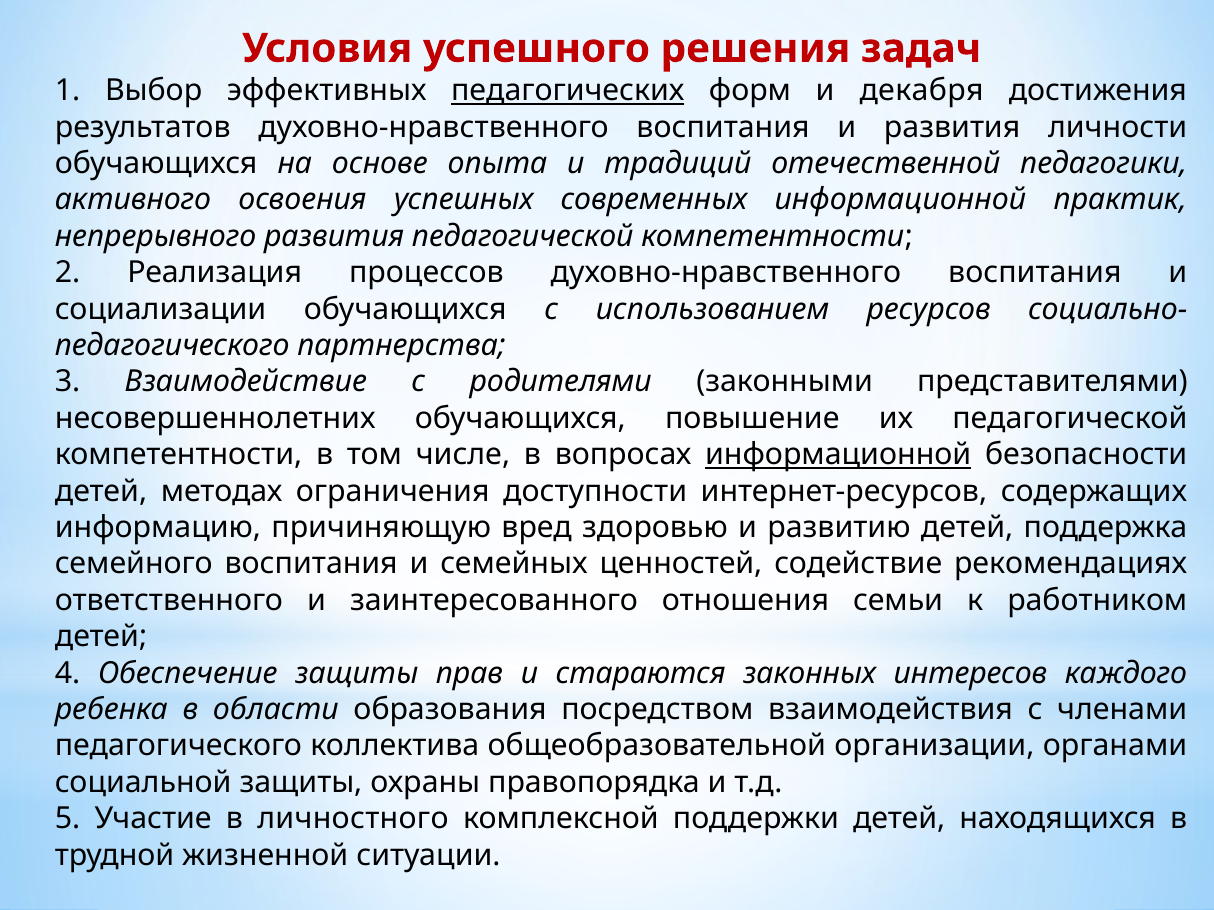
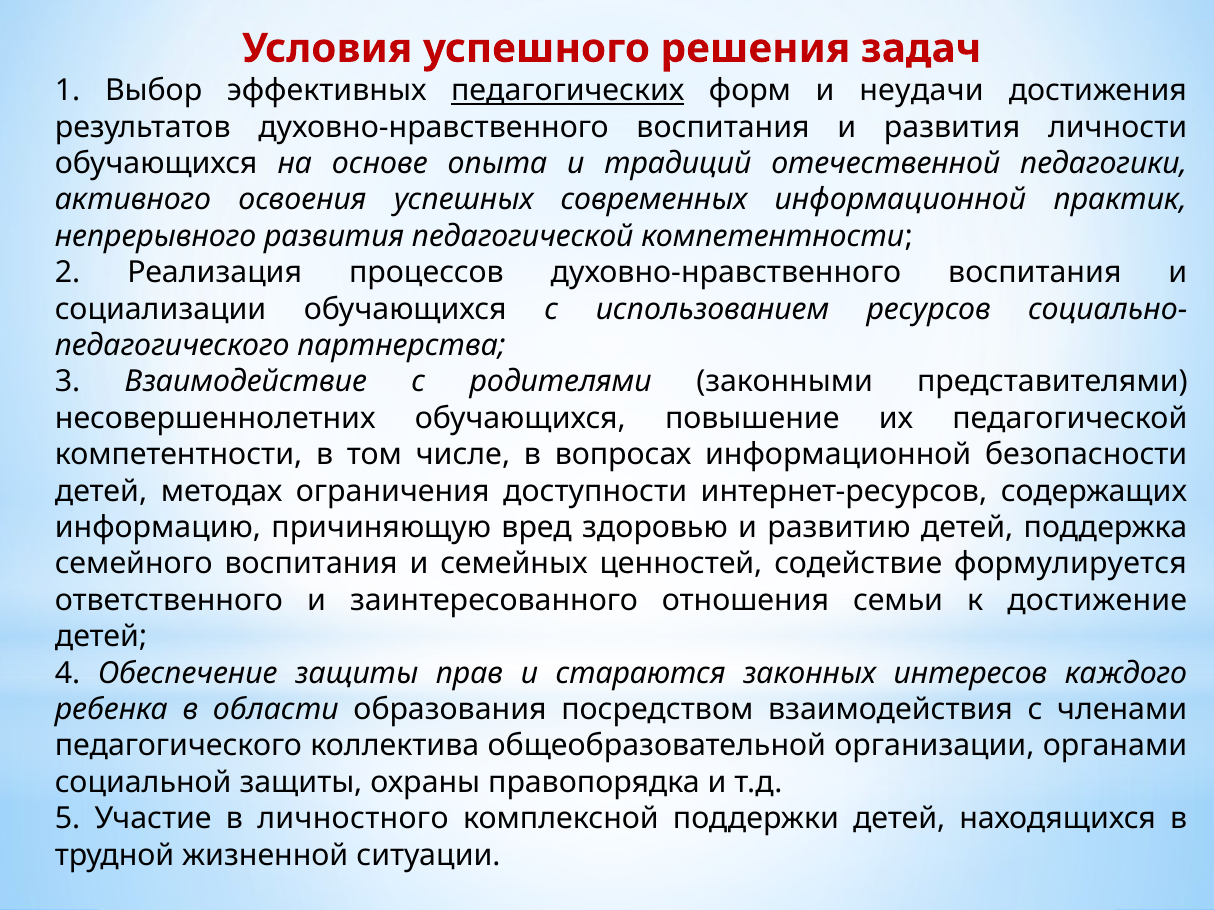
декабря: декабря -> неудачи (922, 91)
информационной underline: present -> none (838, 455)
рекомендациях: рекомендациях -> формулируется (1070, 564)
работником: работником -> достижение (1097, 601)
